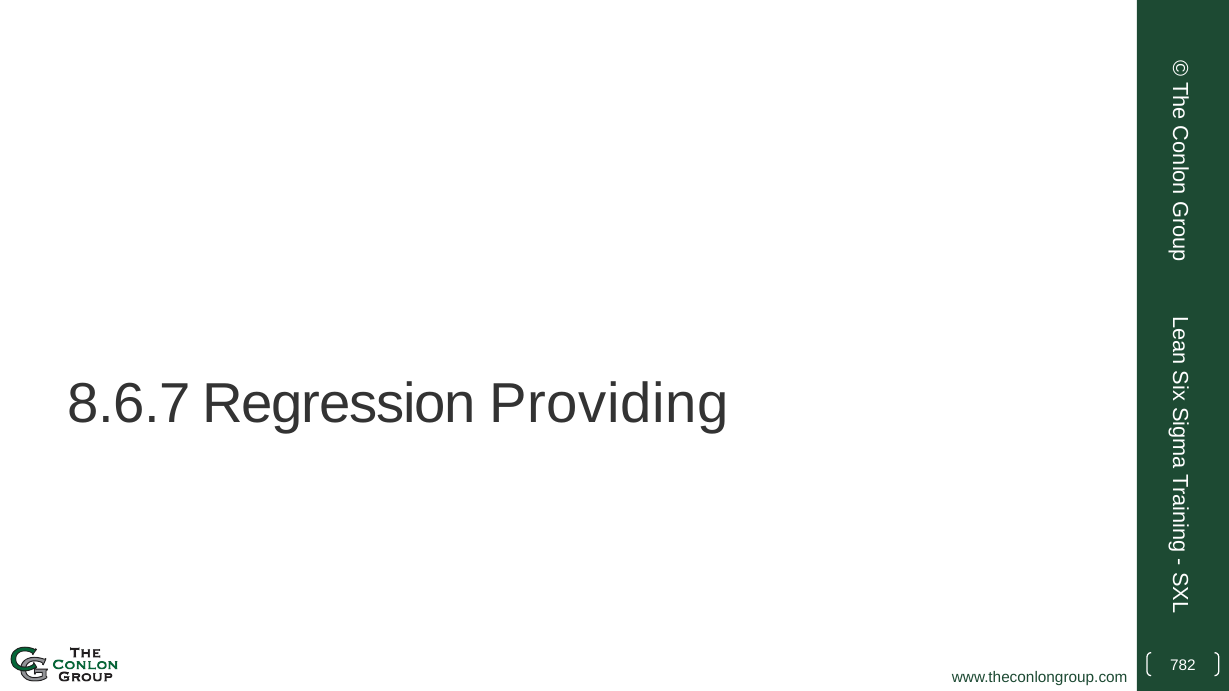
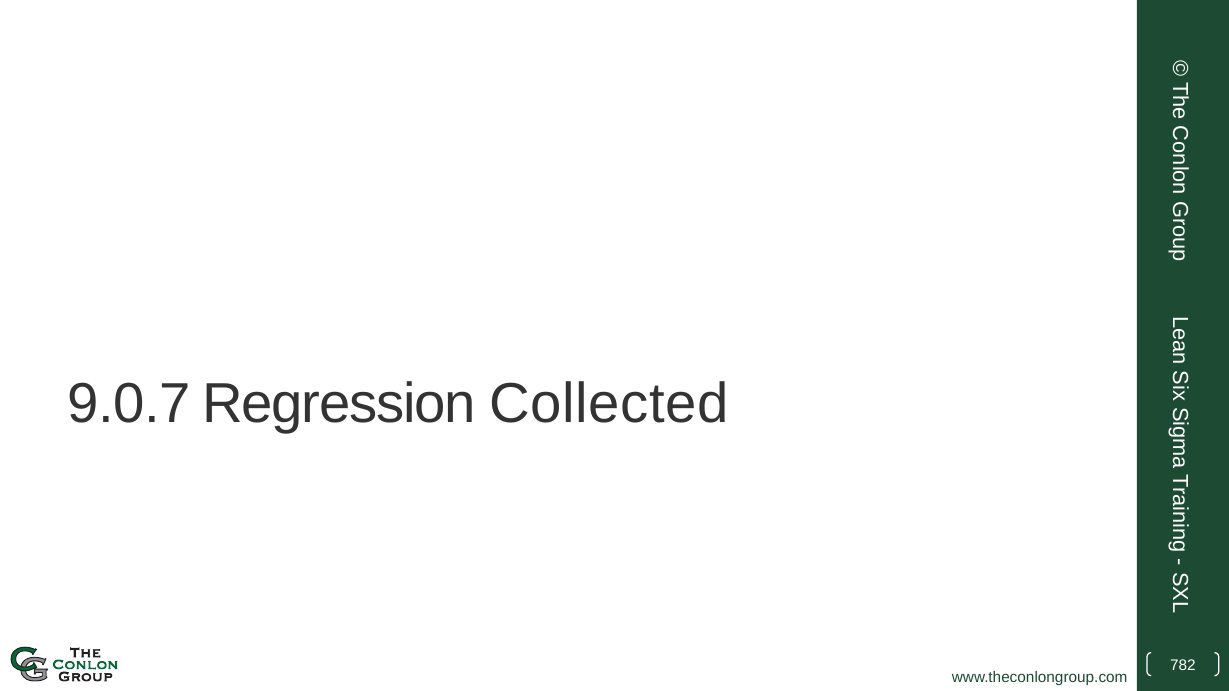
8.6.7: 8.6.7 -> 9.0.7 (129, 404)
Providing: Providing -> Collected (609, 404)
